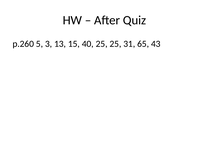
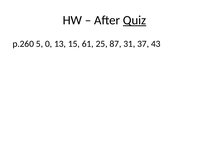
Quiz underline: none -> present (135, 20)
3: 3 -> 0 (49, 44)
40: 40 -> 61 (88, 44)
25 25: 25 -> 87 (115, 44)
65: 65 -> 37 (143, 44)
